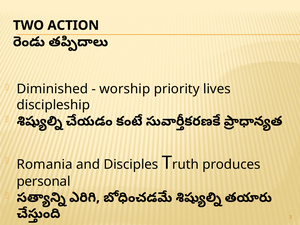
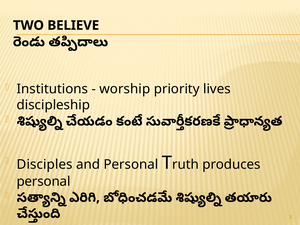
ACTION: ACTION -> BELIEVE (73, 25)
Diminished: Diminished -> Institutions (52, 89)
Romania: Romania -> Disciples (45, 164)
and Disciples: Disciples -> Personal (131, 164)
